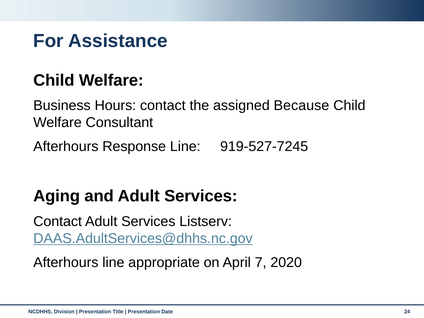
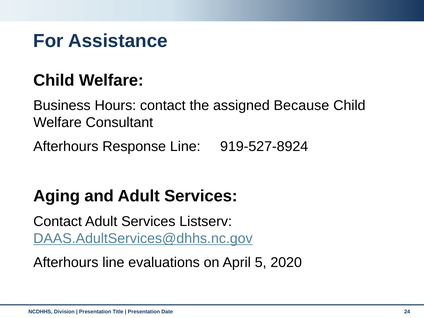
919-527-7245: 919-527-7245 -> 919-527-8924 (264, 147)
appropriate: appropriate -> evaluations (164, 262)
7: 7 -> 5 (261, 262)
